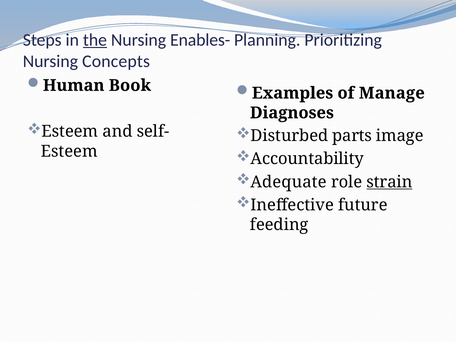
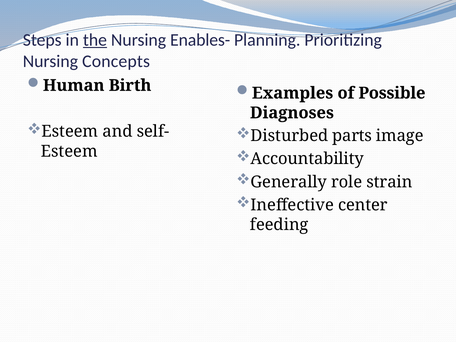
Book: Book -> Birth (130, 85)
Manage: Manage -> Possible (392, 93)
Adequate: Adequate -> Generally (289, 182)
strain underline: present -> none (389, 182)
future: future -> center (363, 205)
